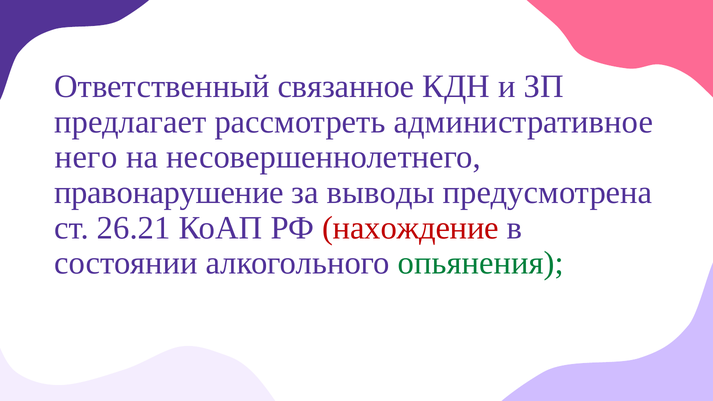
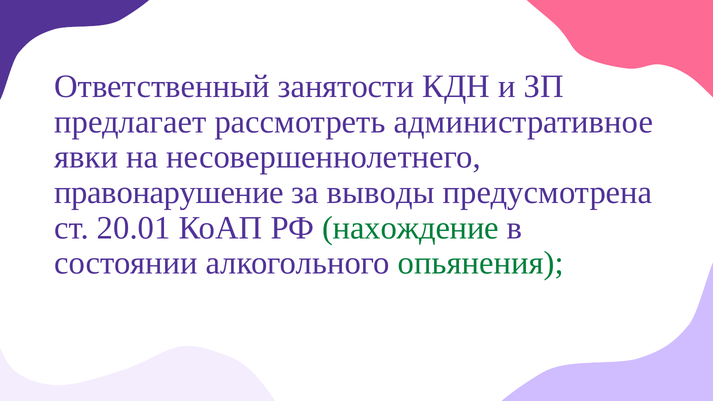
связанное: связанное -> занятости (346, 87)
него: него -> явки (86, 157)
26.21: 26.21 -> 20.01 (134, 228)
нахождение colour: red -> green (411, 228)
